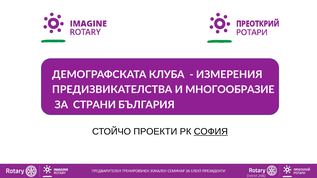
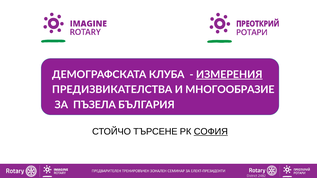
ИЗМЕРЕНИЯ underline: none -> present (229, 75)
СТРАНИ: СТРАНИ -> ПЪЗЕЛА (94, 105)
ПРОЕКТИ: ПРОЕКТИ -> ТЪРСЕНЕ (155, 132)
